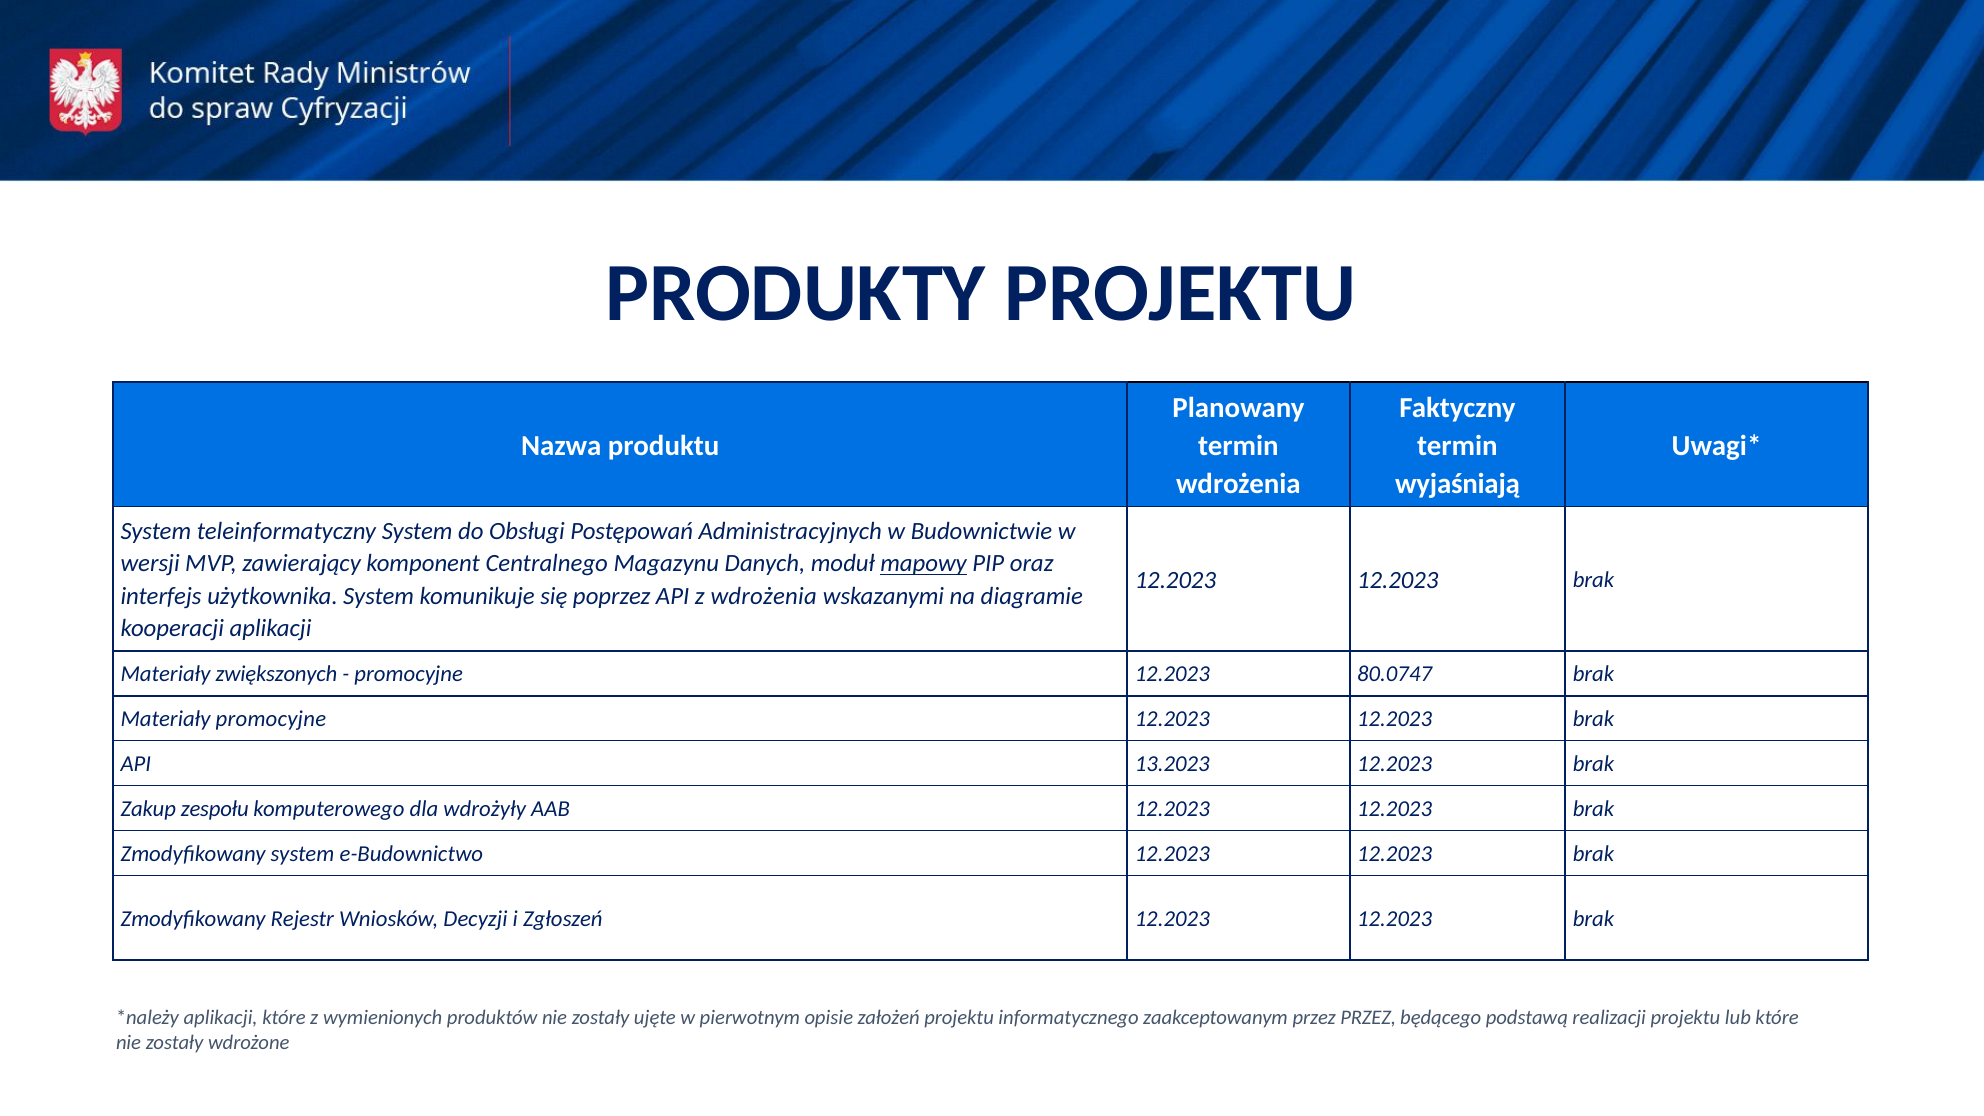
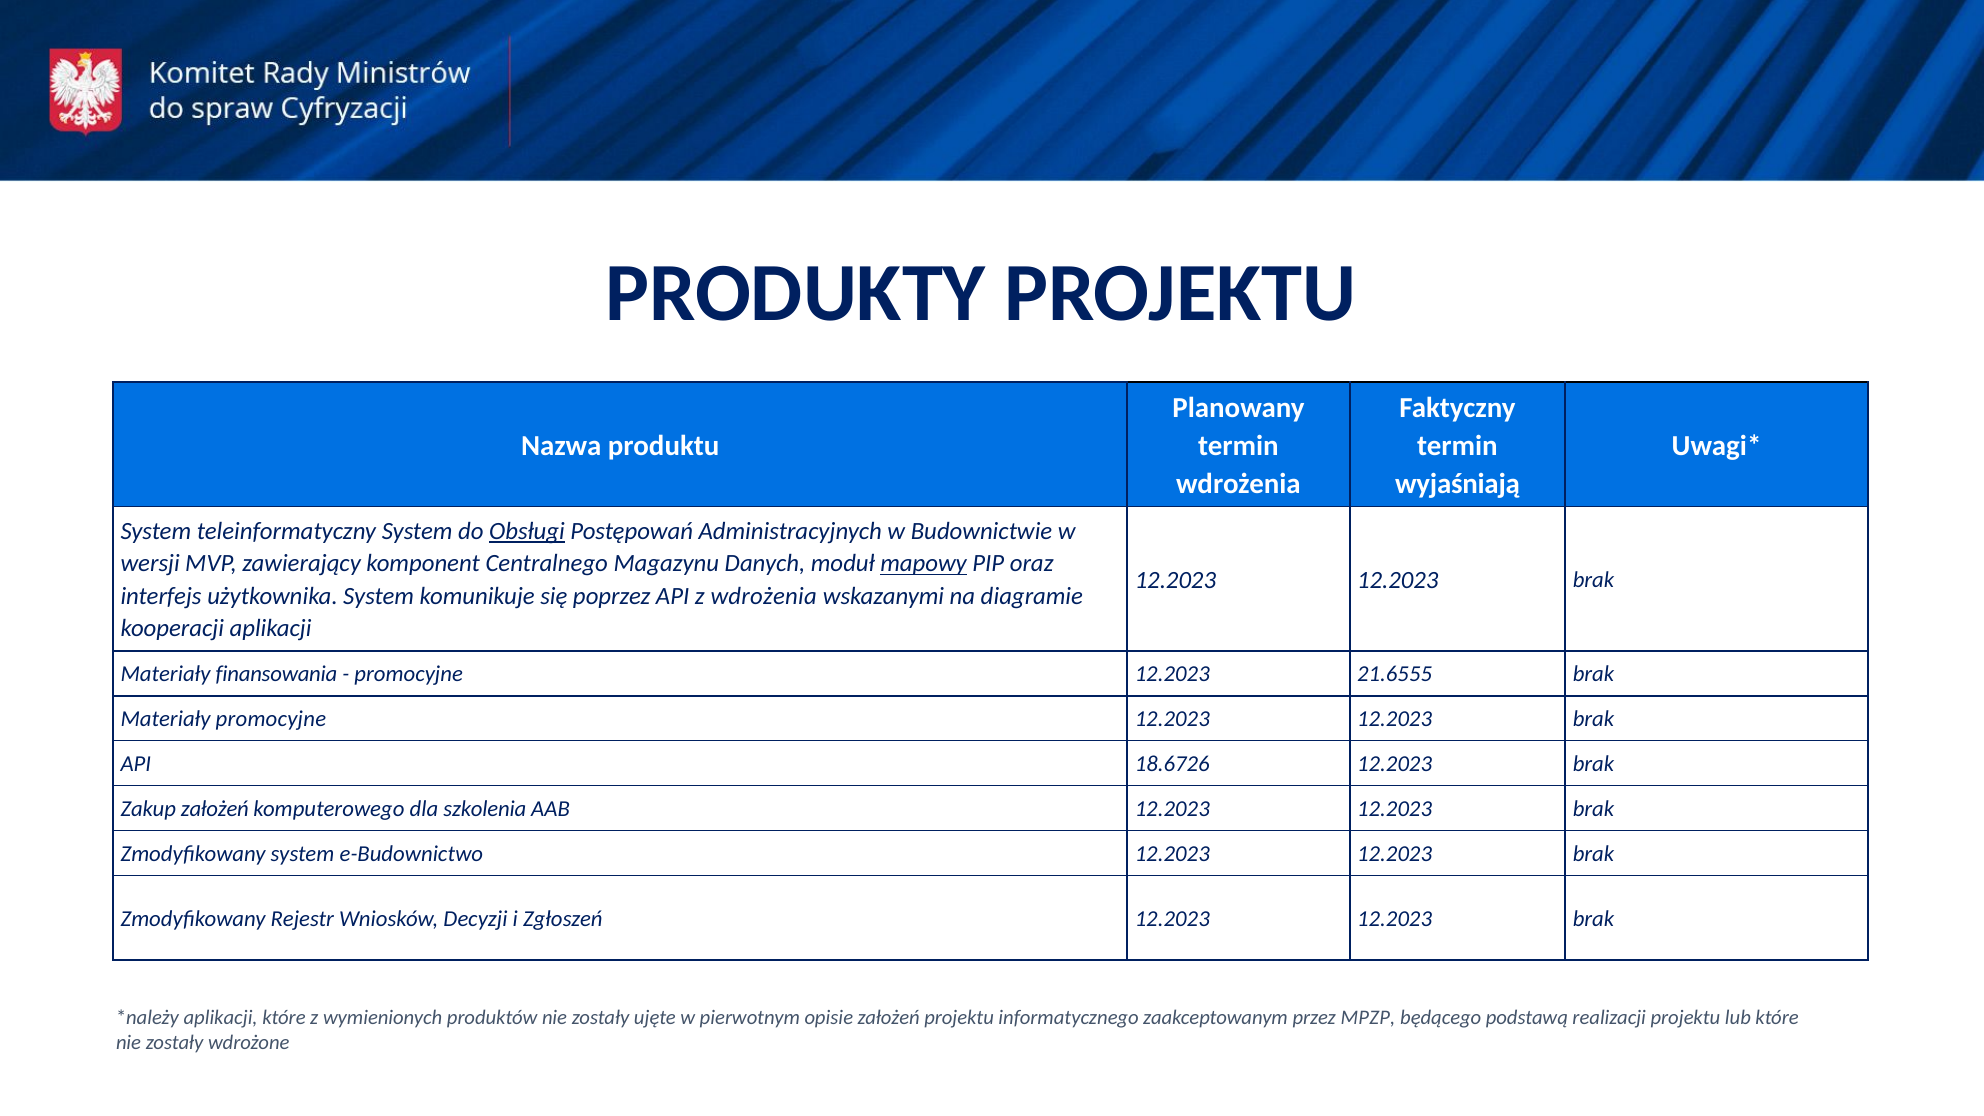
Obsługi underline: none -> present (527, 531)
zwiększonych: zwiększonych -> finansowania (277, 674)
80.0747: 80.0747 -> 21.6555 (1395, 674)
13.2023: 13.2023 -> 18.6726 (1172, 764)
Zakup zespołu: zespołu -> założeń (215, 809)
wdrożyły: wdrożyły -> szkolenia (485, 809)
przez PRZEZ: PRZEZ -> MPZP (1368, 1018)
